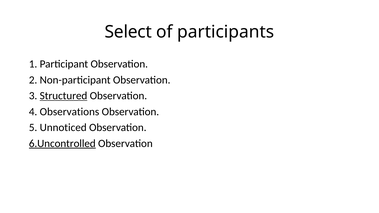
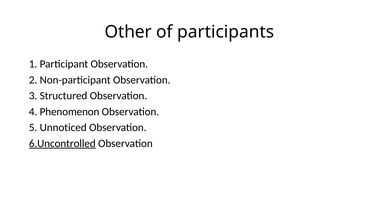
Select: Select -> Other (128, 32)
Structured underline: present -> none (64, 96)
Observations: Observations -> Phenomenon (70, 112)
